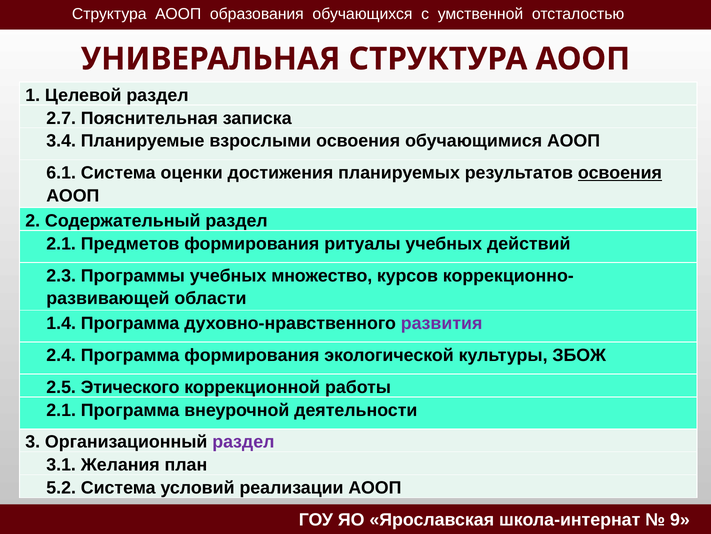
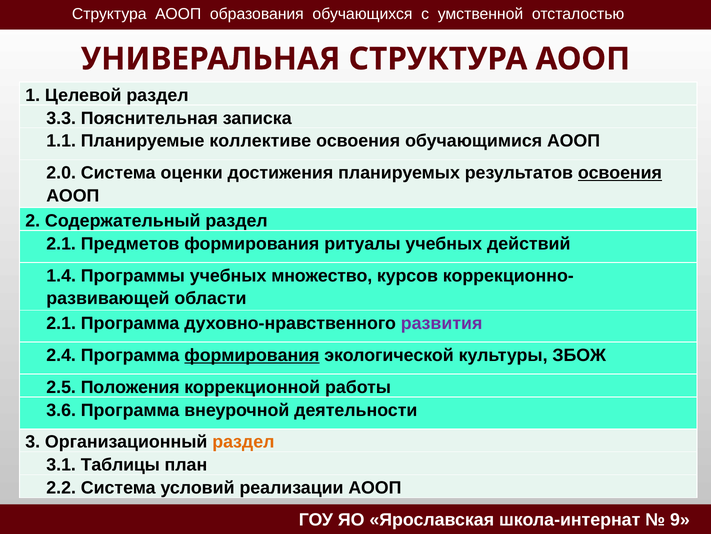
2.7: 2.7 -> 3.3 (61, 118)
3.4: 3.4 -> 1.1 (61, 141)
взрослыми: взрослыми -> коллективе (260, 141)
6.1: 6.1 -> 2.0 (61, 173)
2.3: 2.3 -> 1.4 (61, 275)
1.4: 1.4 -> 2.1 (61, 323)
формирования underline: none -> present (252, 355)
Этического: Этического -> Положения (130, 387)
2.1: 2.1 -> 3.6 (61, 410)
раздел colour: purple -> orange (243, 442)
Желания: Желания -> Таблицы (120, 464)
5.2: 5.2 -> 2.2 (61, 487)
